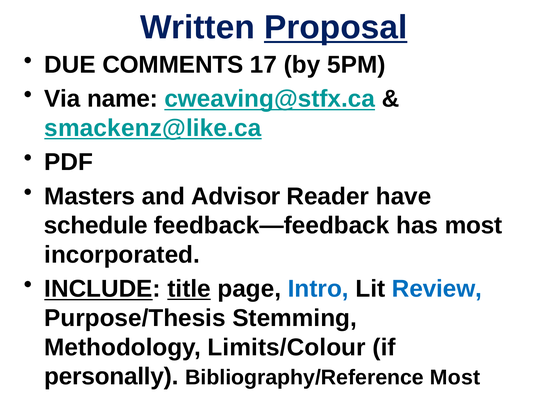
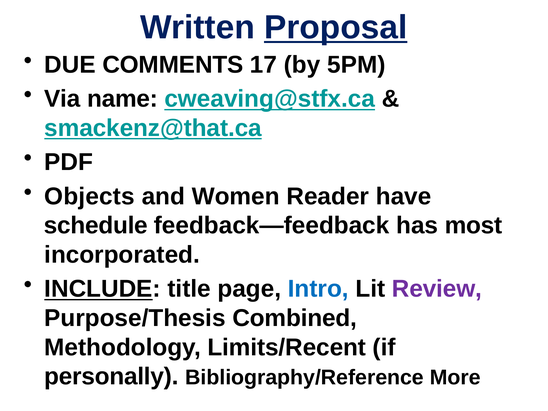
smackenz@like.ca: smackenz@like.ca -> smackenz@that.ca (153, 128)
Masters: Masters -> Objects (90, 196)
Advisor: Advisor -> Women (236, 196)
title underline: present -> none (189, 289)
Review colour: blue -> purple (437, 289)
Stemming: Stemming -> Combined (295, 318)
Limits/Colour: Limits/Colour -> Limits/Recent (287, 347)
Bibliography/Reference Most: Most -> More (455, 378)
